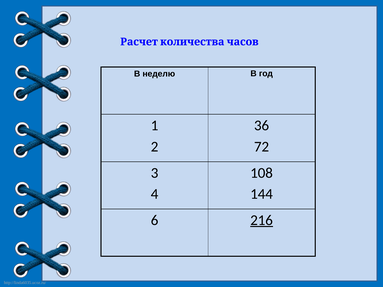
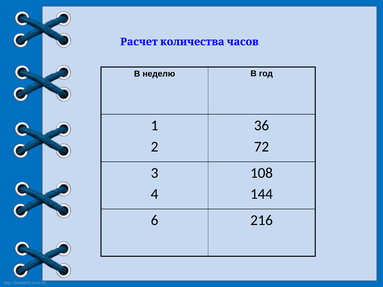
216 underline: present -> none (262, 220)
